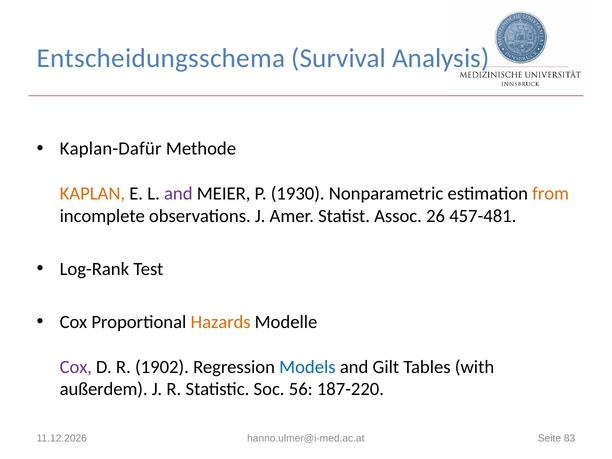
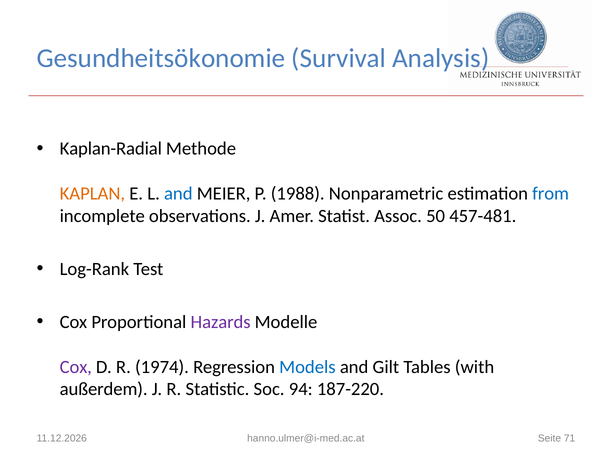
Entscheidungsschema: Entscheidungsschema -> Gesundheitsökonomie (161, 59)
Kaplan-Dafür: Kaplan-Dafür -> Kaplan-Radial (111, 149)
and colour: purple -> blue (178, 194)
1930: 1930 -> 1988 (298, 194)
from colour: orange -> blue (551, 194)
26: 26 -> 50 (436, 216)
Hazards colour: orange -> purple (221, 322)
1902: 1902 -> 1974 (162, 367)
56: 56 -> 94 (301, 389)
83: 83 -> 71 (570, 438)
